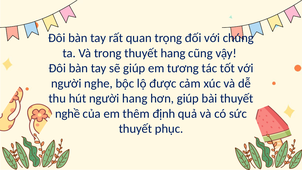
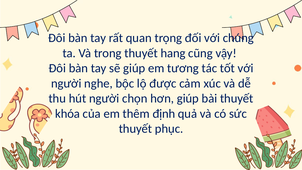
người hang: hang -> chọn (135, 98)
nghề: nghề -> khóa (68, 114)
